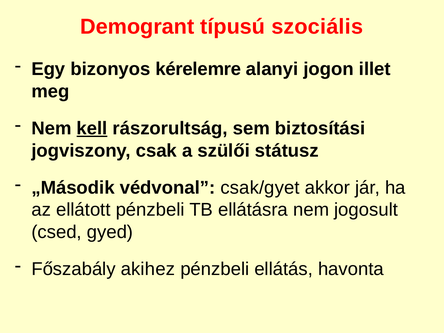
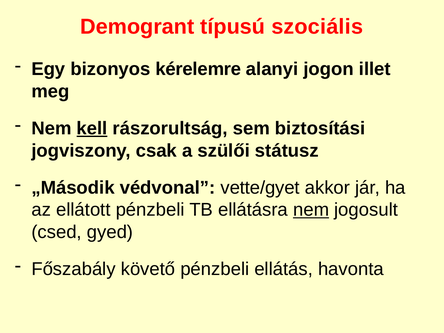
csak/gyet: csak/gyet -> vette/gyet (260, 188)
nem underline: none -> present (311, 210)
akihez: akihez -> követő (148, 269)
